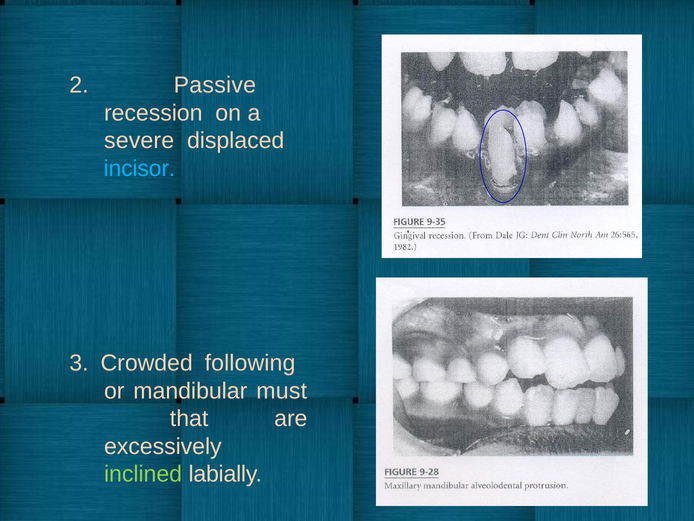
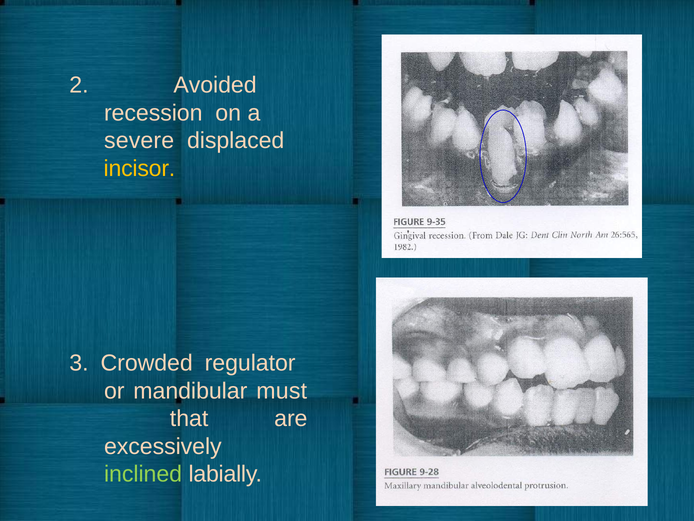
Passive: Passive -> Avoided (215, 85)
incisor colour: light blue -> yellow (139, 168)
following: following -> regulator (250, 363)
